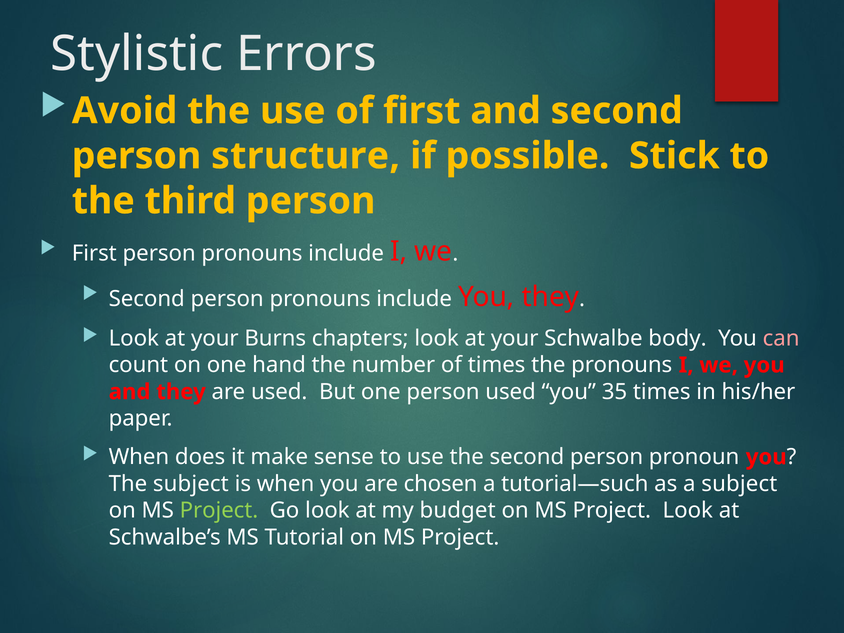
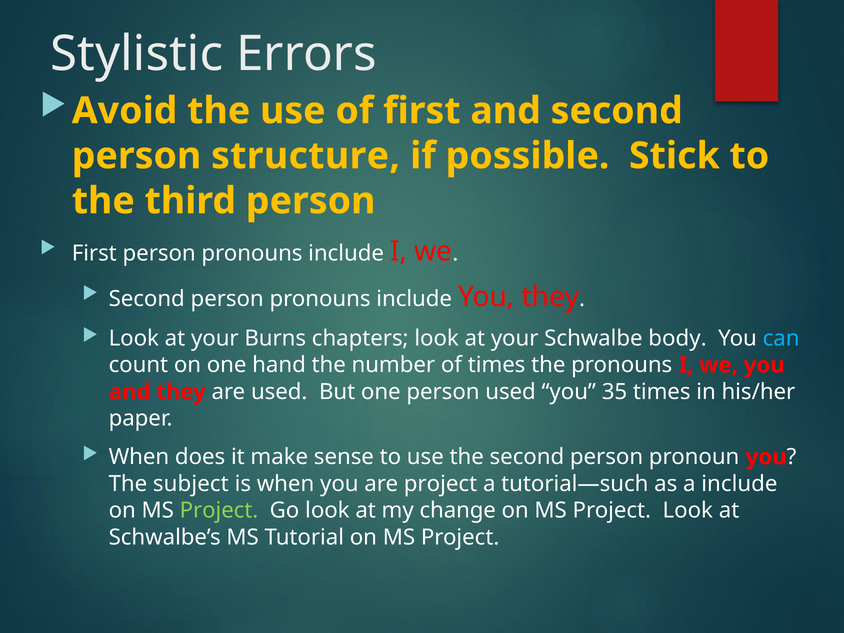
can colour: pink -> light blue (781, 338)
are chosen: chosen -> project (440, 484)
a subject: subject -> include (739, 484)
budget: budget -> change (458, 510)
